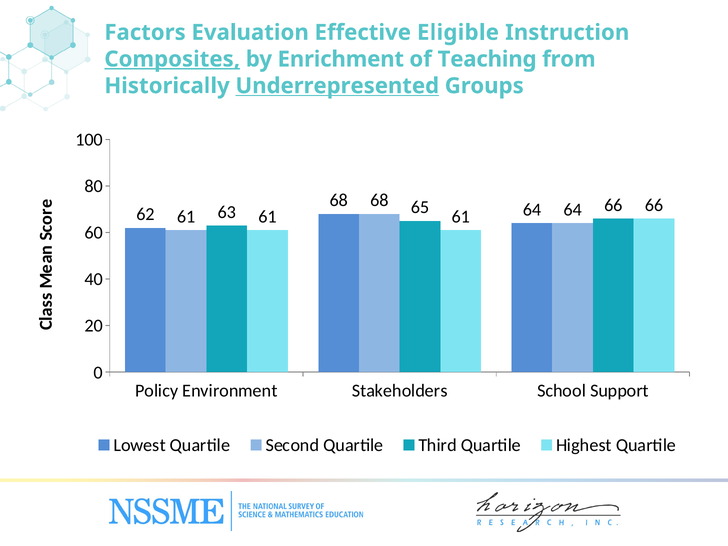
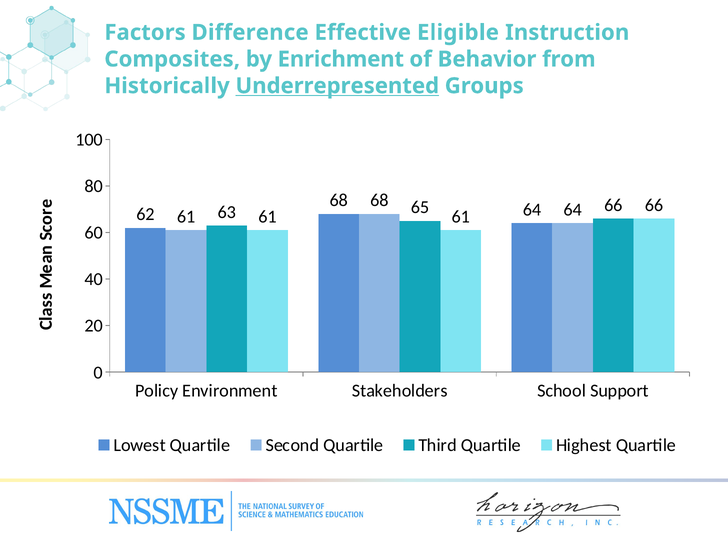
Evaluation: Evaluation -> Difference (250, 33)
Composites underline: present -> none (172, 59)
Teaching: Teaching -> Behavior (487, 59)
